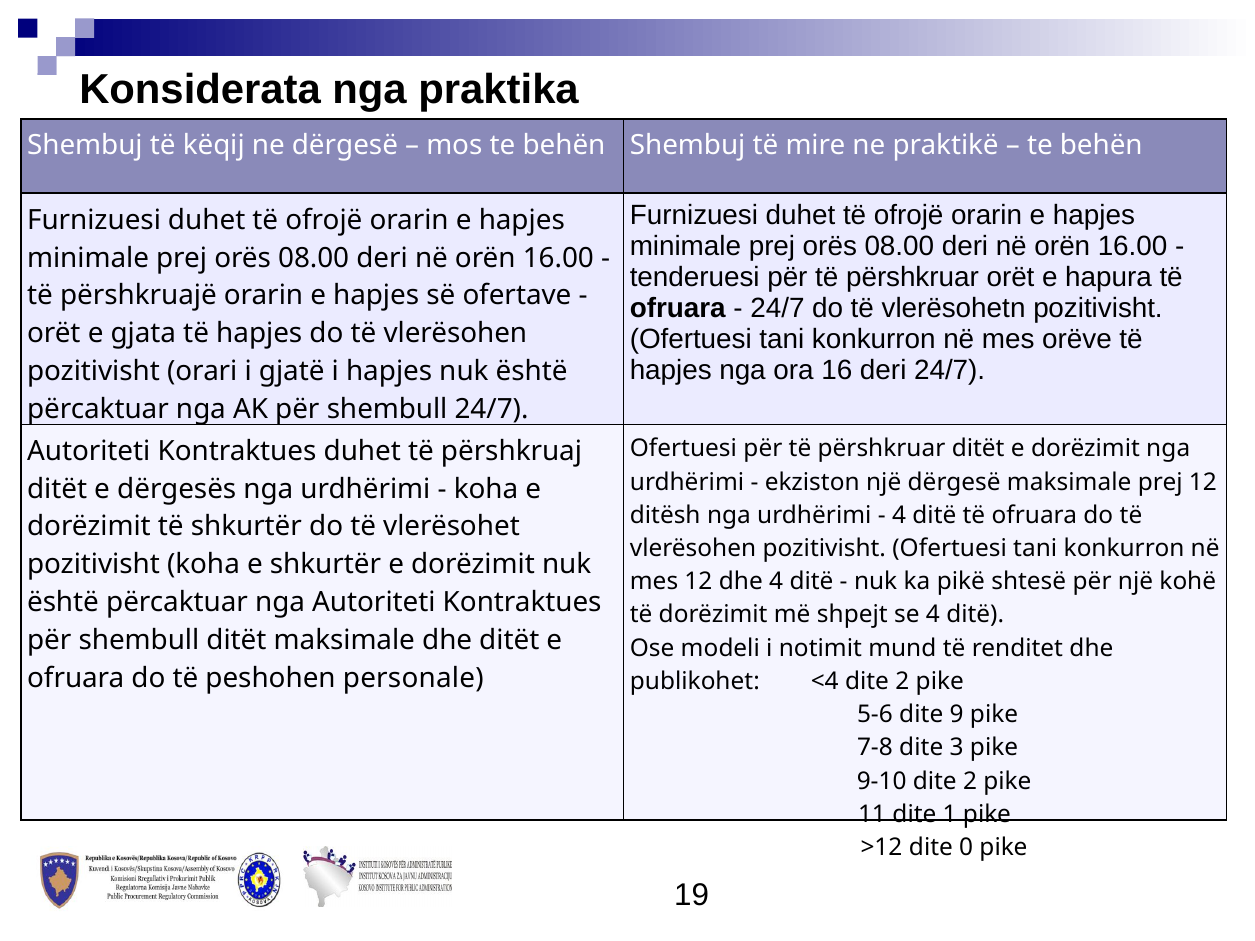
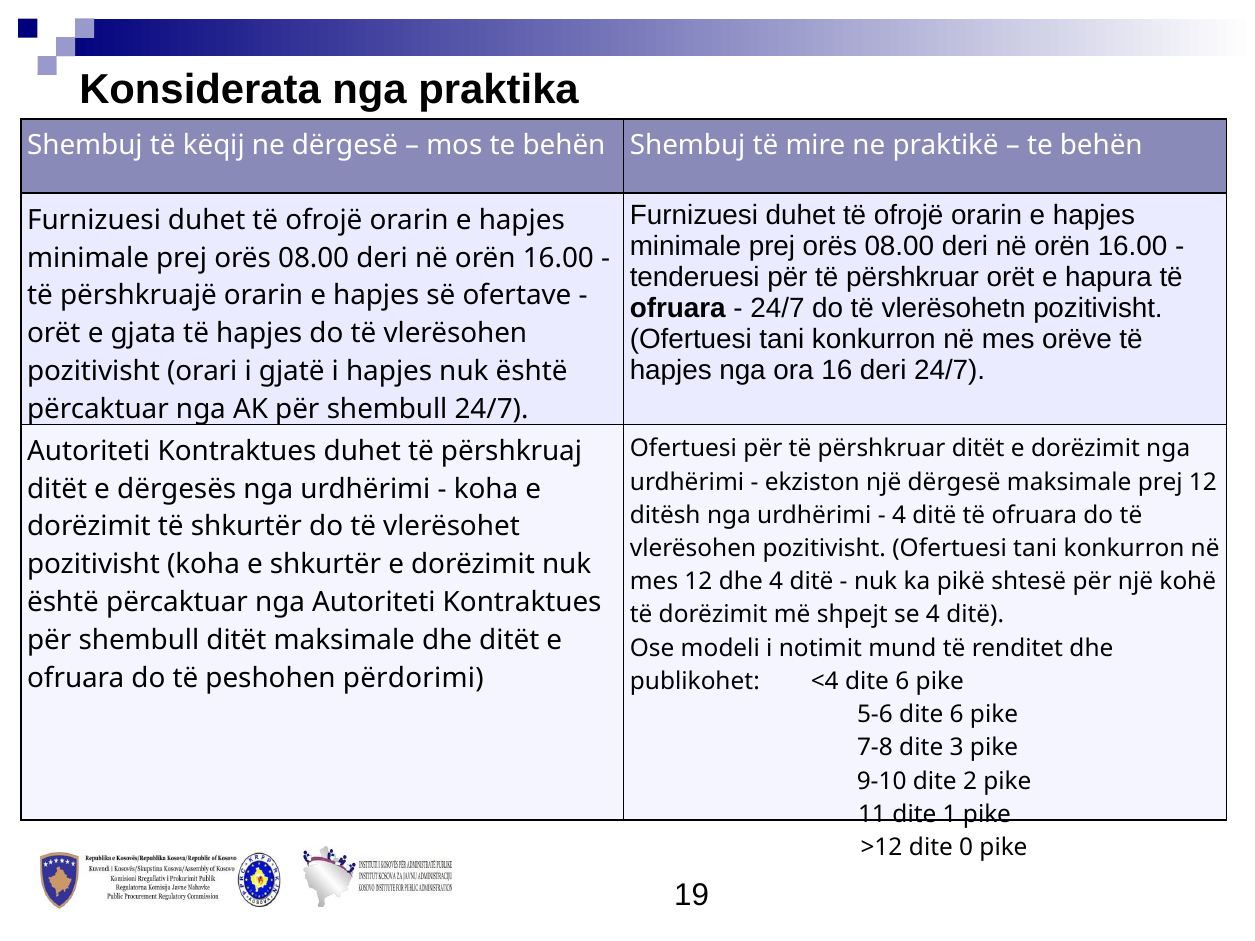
personale: personale -> përdorimi (413, 678)
<4 dite 2: 2 -> 6 (902, 682)
5-6 dite 9: 9 -> 6 (957, 715)
